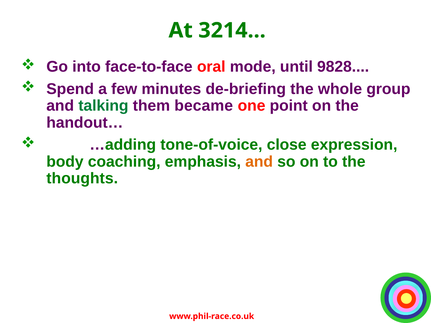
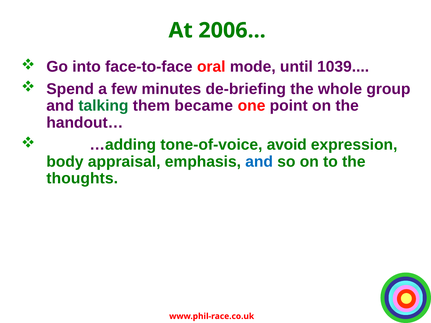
3214: 3214 -> 2006 (232, 30)
9828: 9828 -> 1039 (343, 67)
close: close -> avoid (287, 145)
coaching: coaching -> appraisal (124, 162)
and colour: orange -> blue (259, 162)
